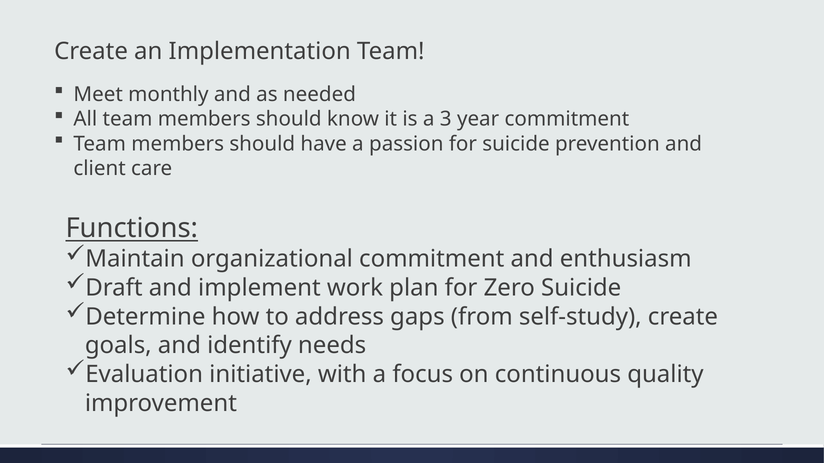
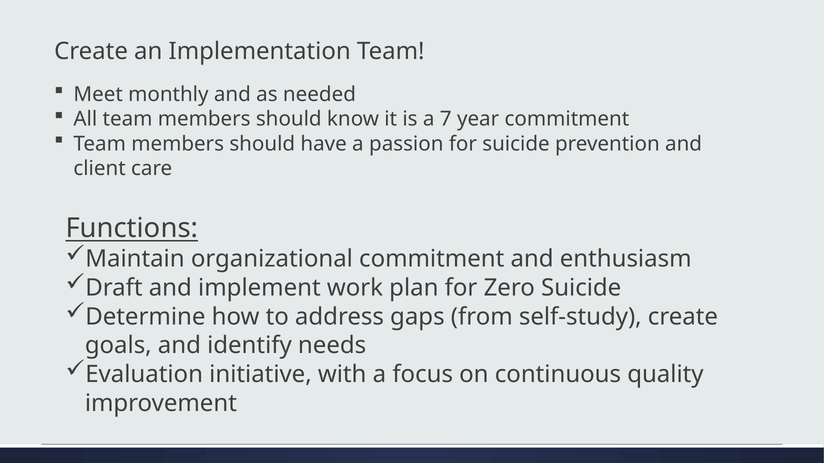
3: 3 -> 7 (446, 119)
